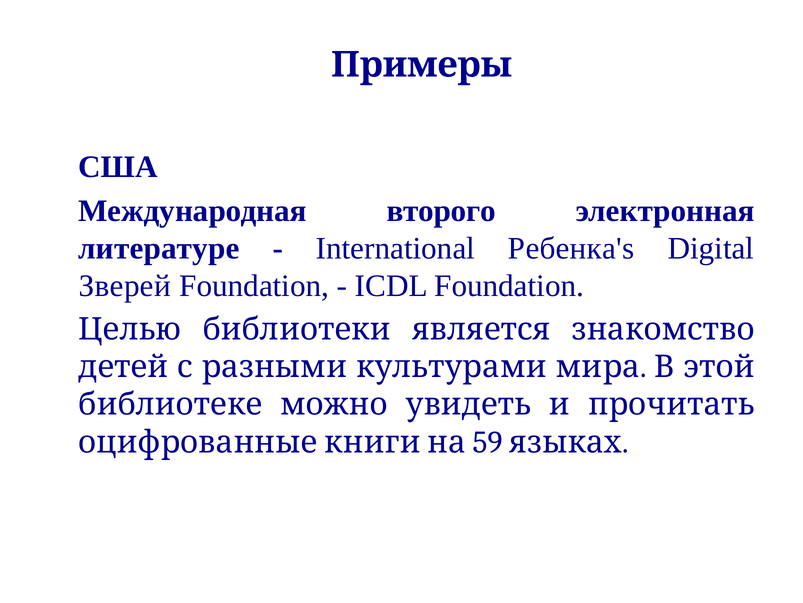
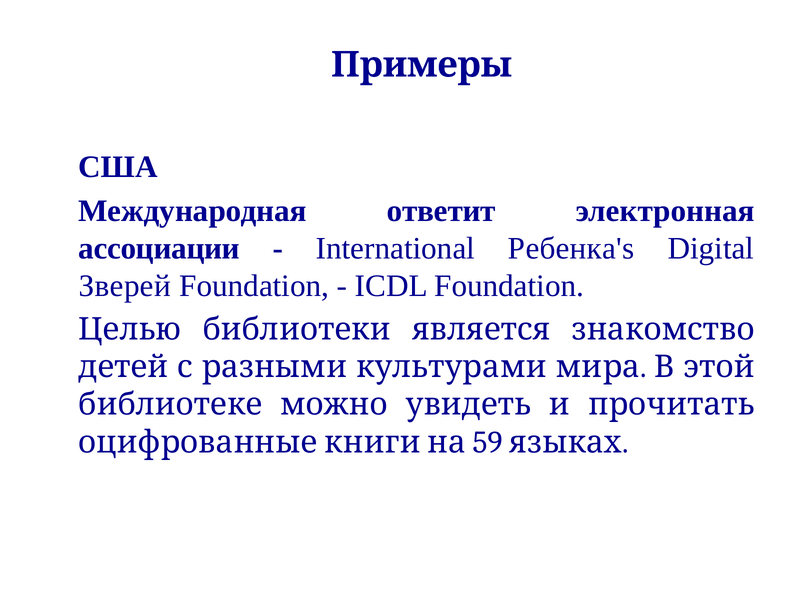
второго: второго -> ответит (441, 210)
литературе: литературе -> ассоциации (159, 248)
